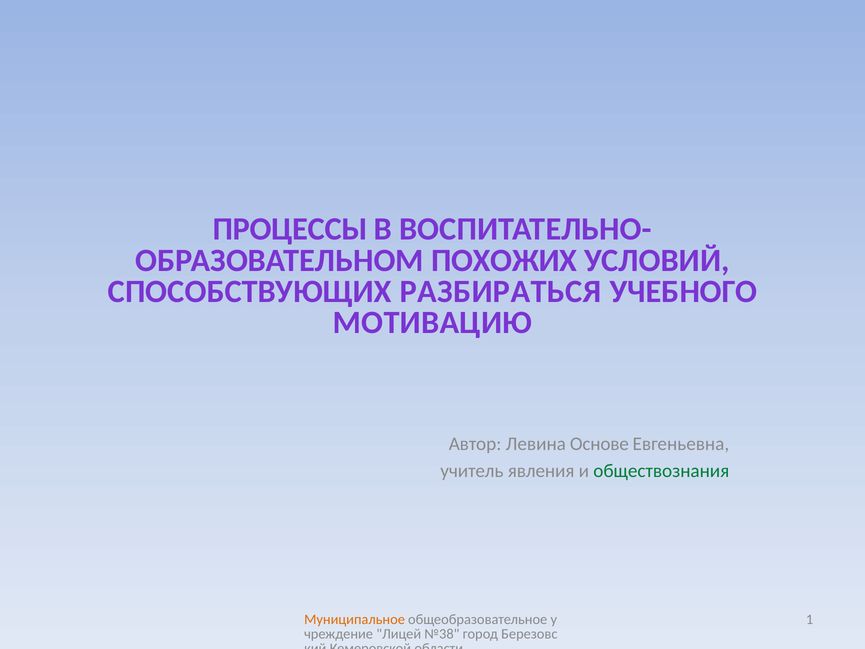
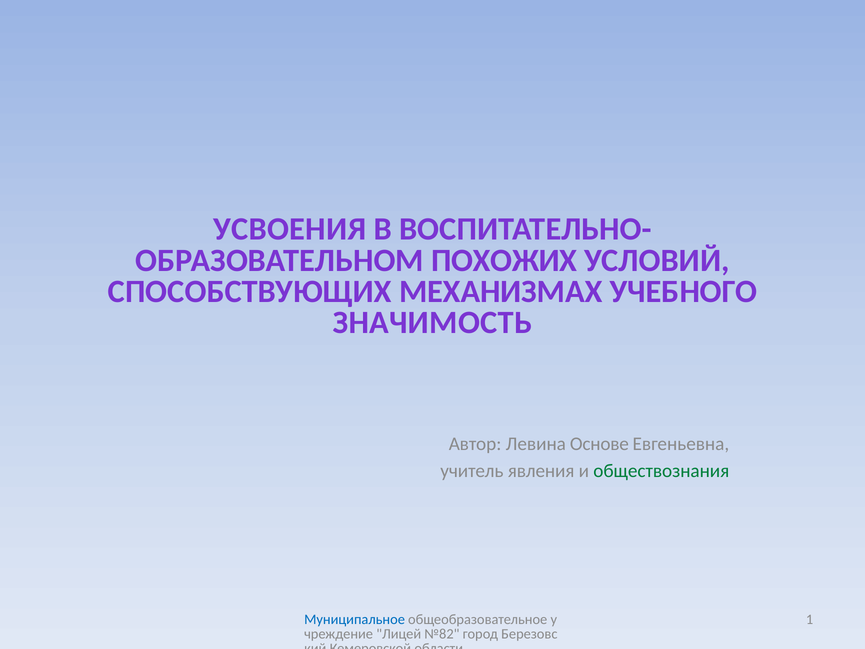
ПРОЦЕССЫ: ПРОЦЕССЫ -> УСВОЕНИЯ (290, 229)
РАЗБИРАТЬСЯ: РАЗБИРАТЬСЯ -> МЕХАНИЗМАХ (501, 291)
МОТИВАЦИЮ: МОТИВАЦИЮ -> ЗНАЧИМОСТЬ (432, 323)
Муниципальное colour: orange -> blue (355, 619)
№38: №38 -> №82 (442, 634)
